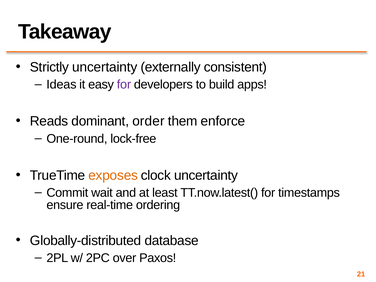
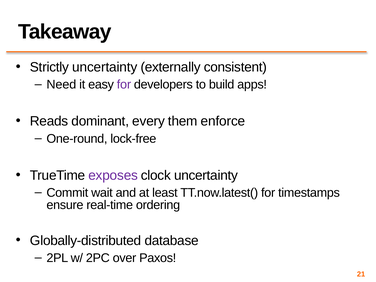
Ideas: Ideas -> Need (61, 85)
order: order -> every (149, 121)
exposes colour: orange -> purple (113, 175)
